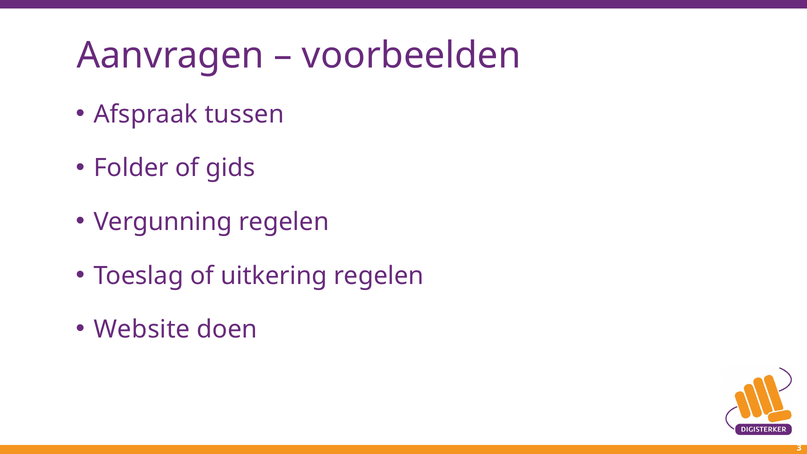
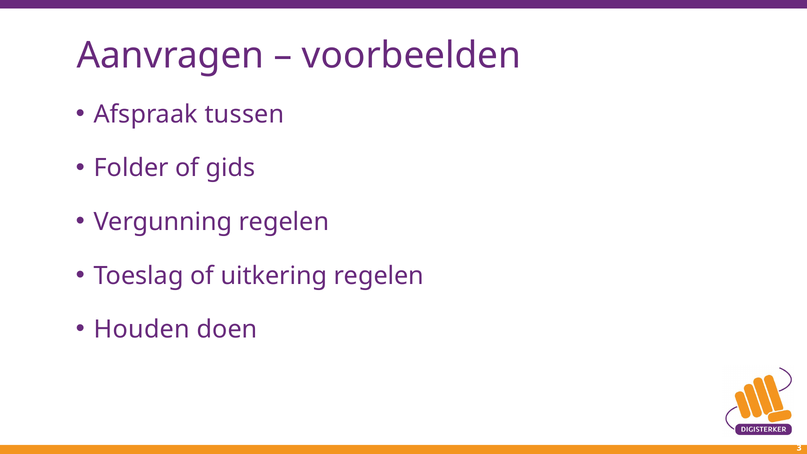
Website: Website -> Houden (142, 329)
